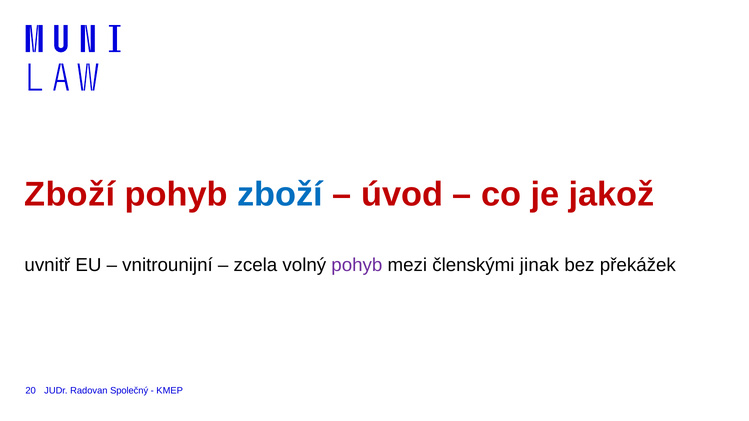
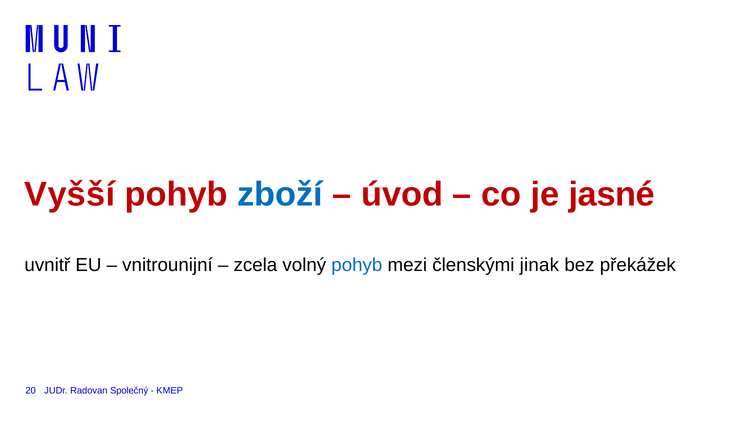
Zboží: Zboží -> Vyšší (70, 194)
jakož: jakož -> jasné (612, 194)
pohyb colour: purple -> blue (357, 265)
